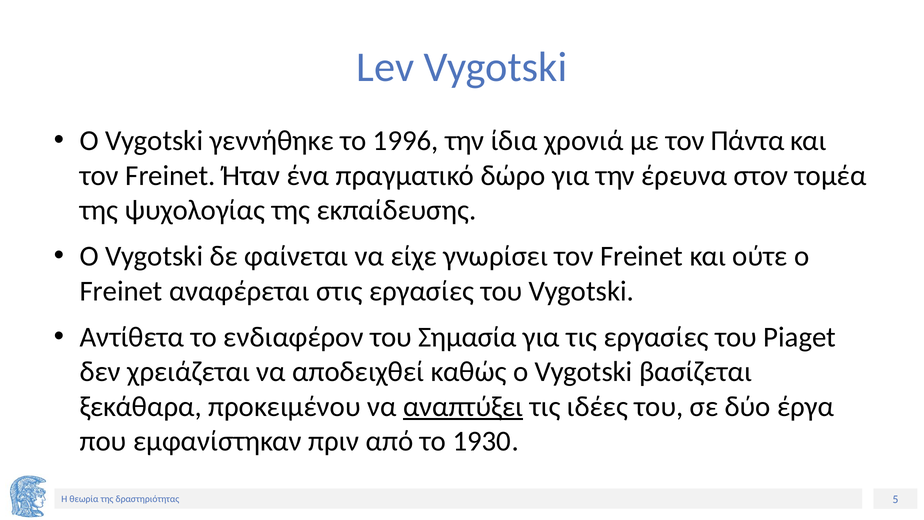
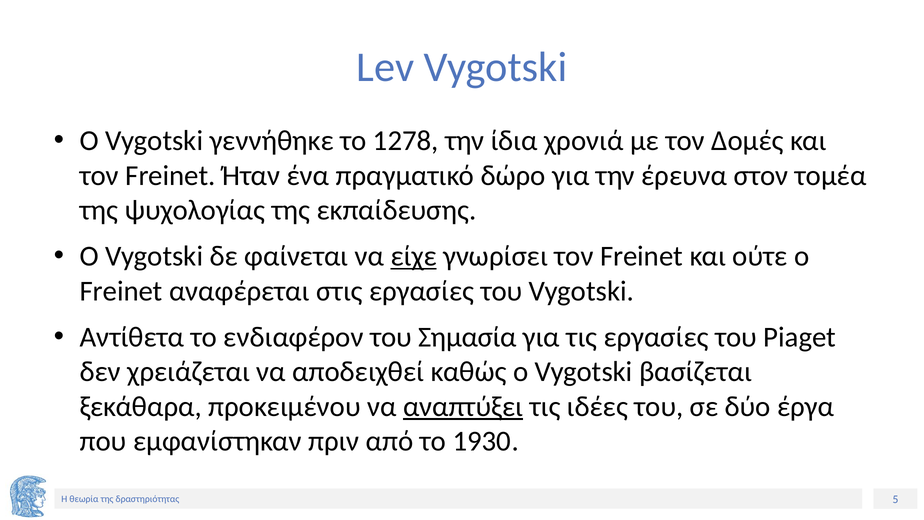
1996: 1996 -> 1278 (406, 141)
Πάντα: Πάντα -> Δομές (747, 141)
είχε underline: none -> present (414, 256)
